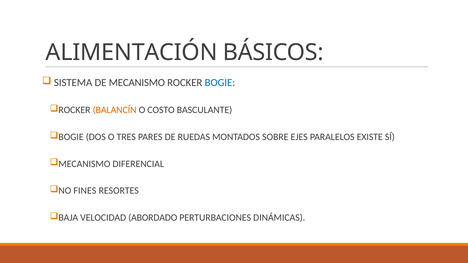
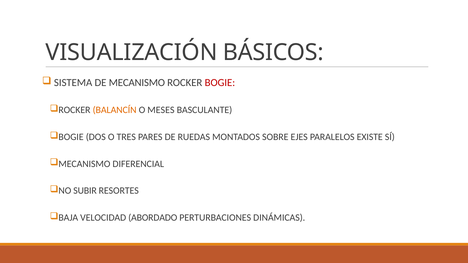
ALIMENTACIÓN: ALIMENTACIÓN -> VISUALIZACIÓN (132, 52)
BOGIE colour: blue -> red (220, 83)
COSTO: COSTO -> MESES (161, 110)
FINES: FINES -> SUBIR (85, 191)
